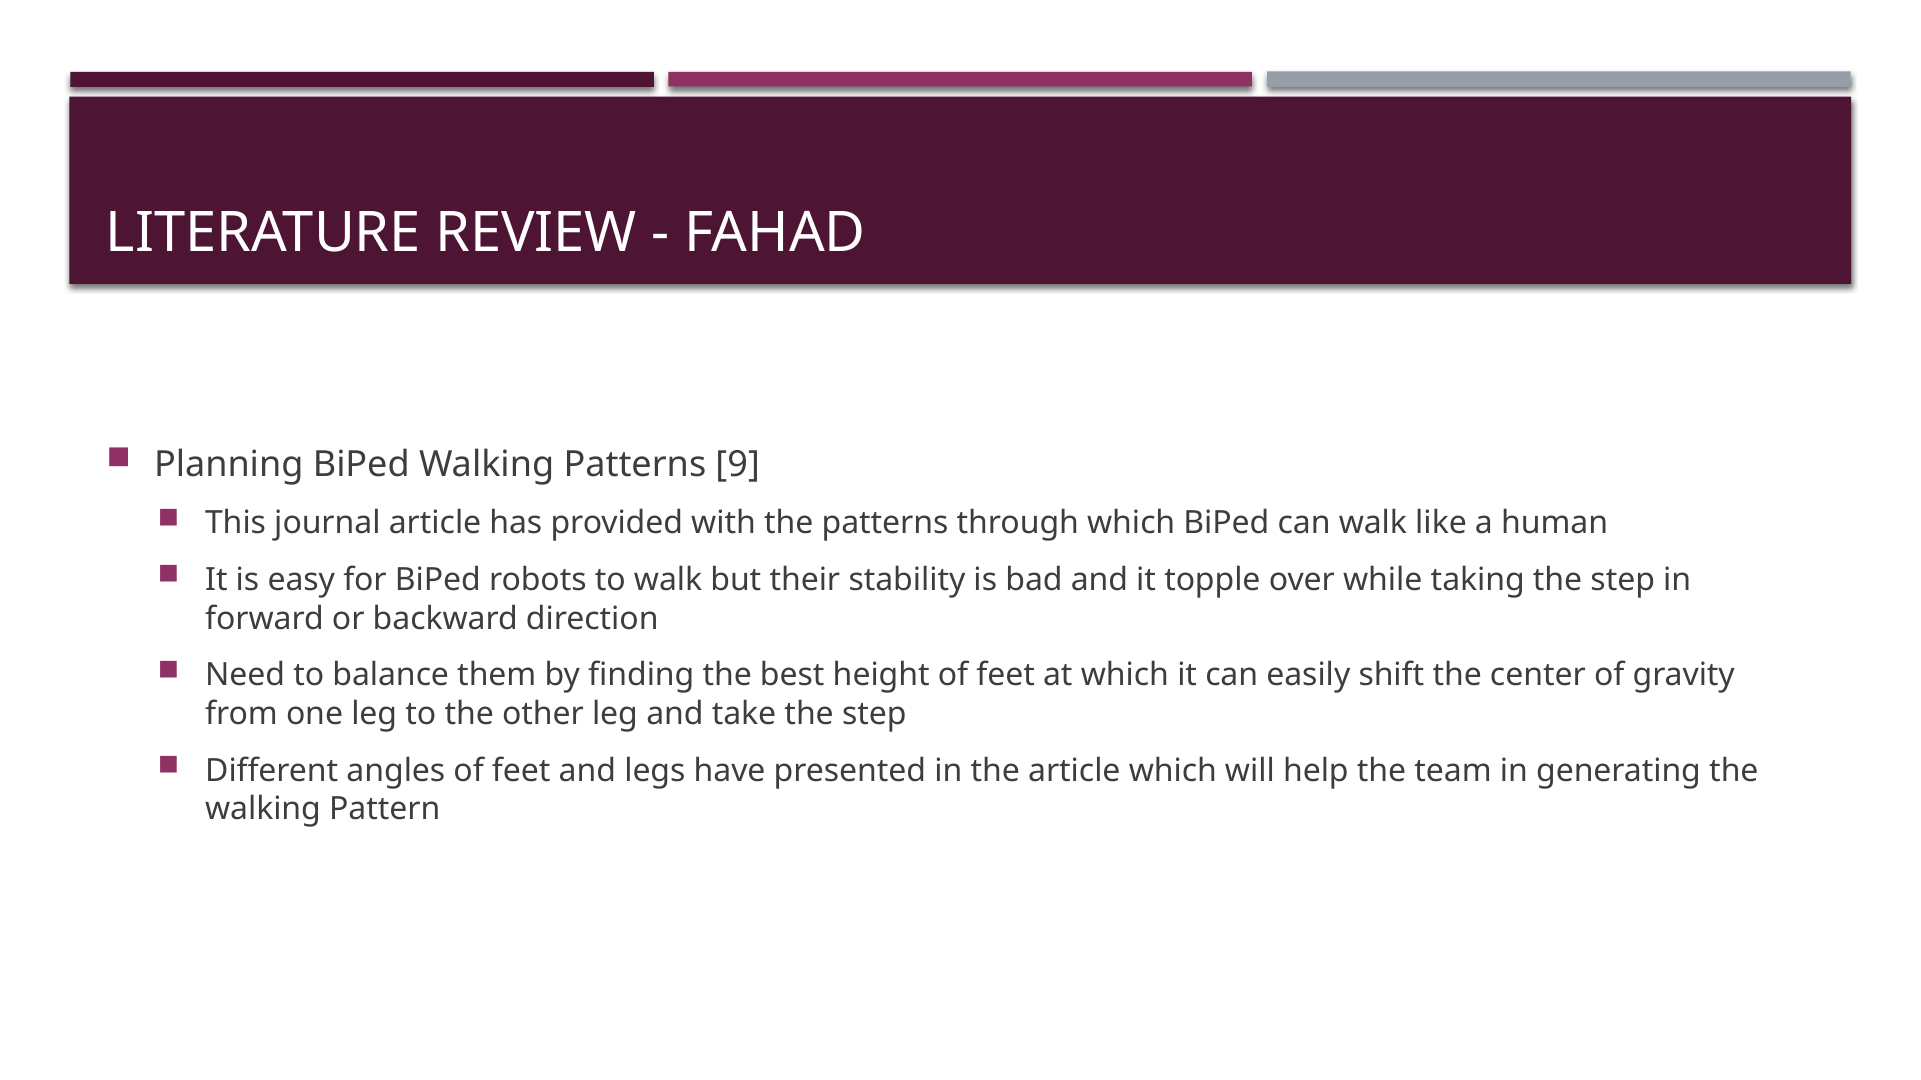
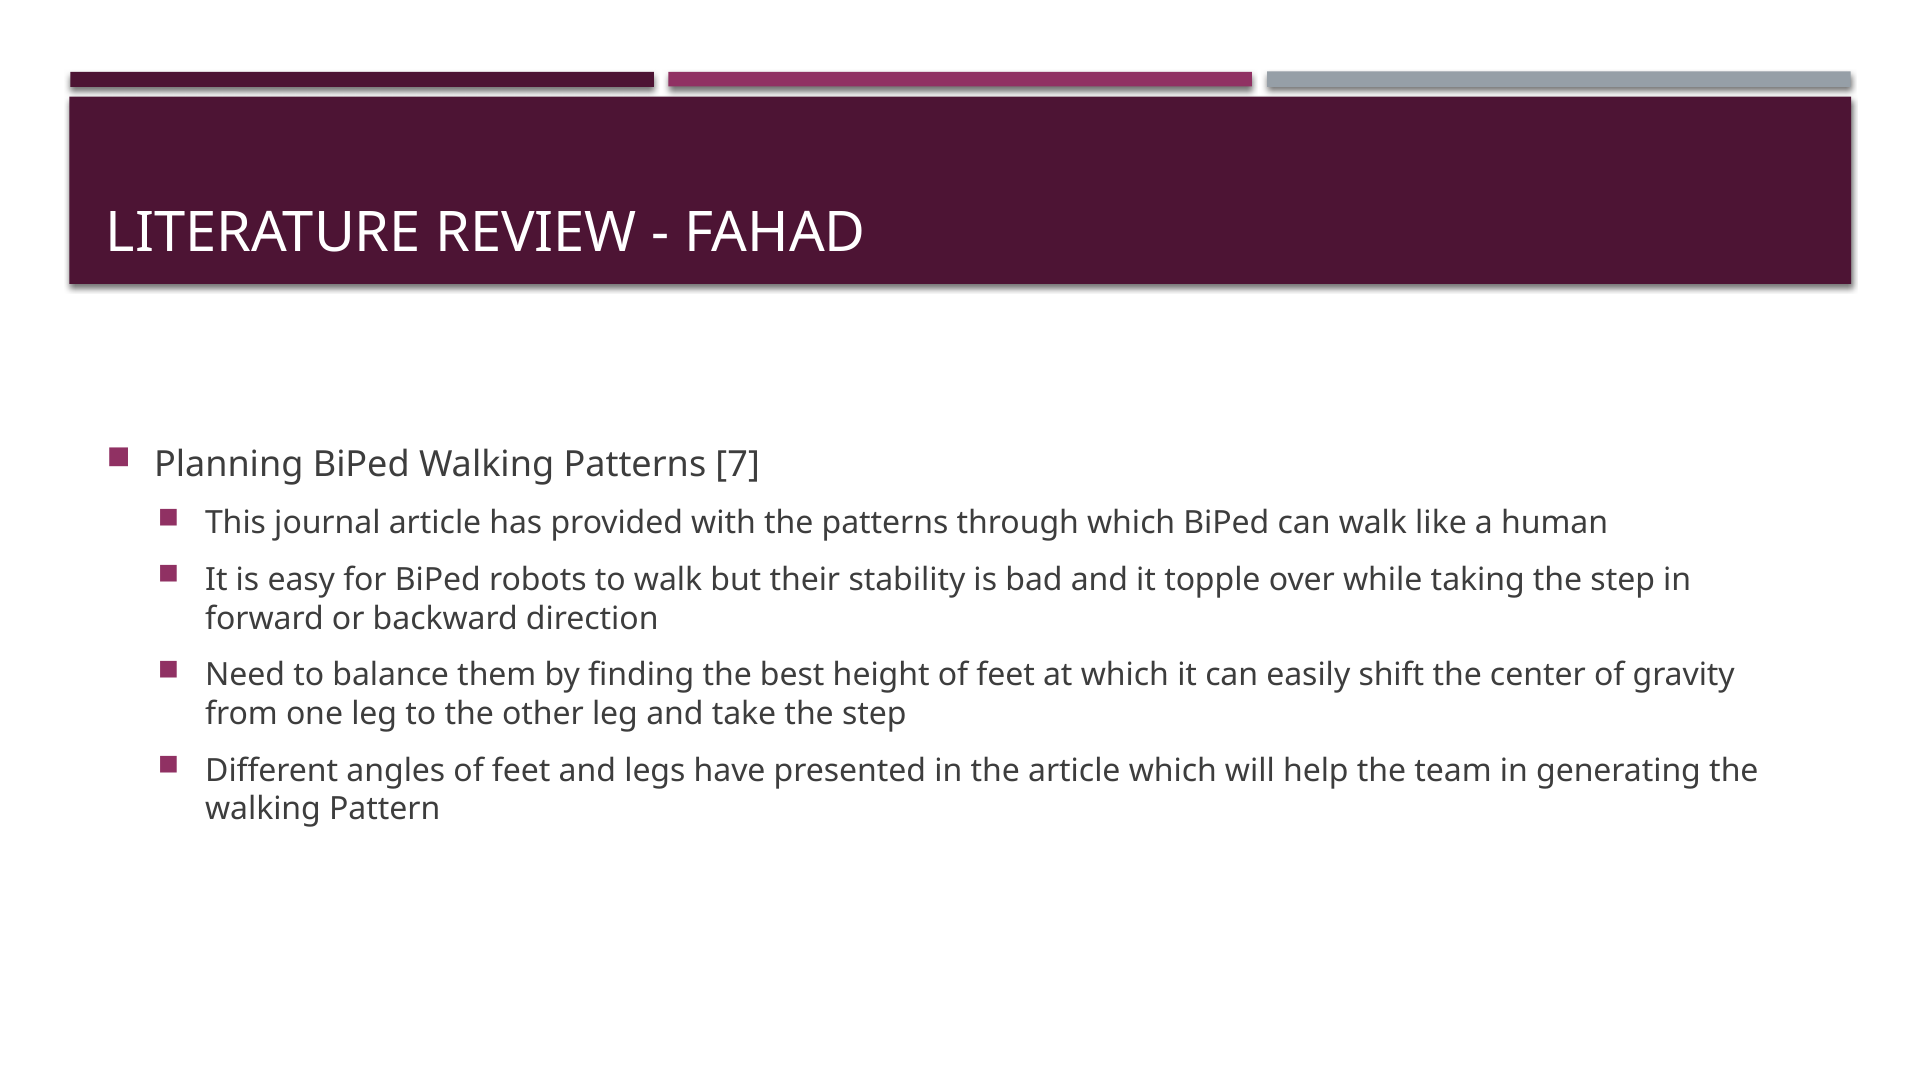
9: 9 -> 7 (738, 465)
